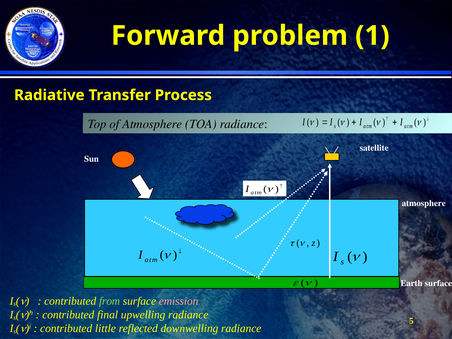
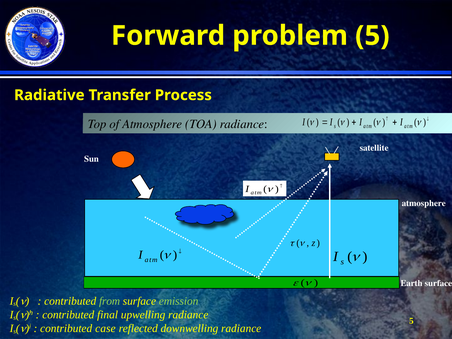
problem 1: 1 -> 5 (372, 36)
emission colour: pink -> light green (179, 301)
little: little -> case (105, 329)
